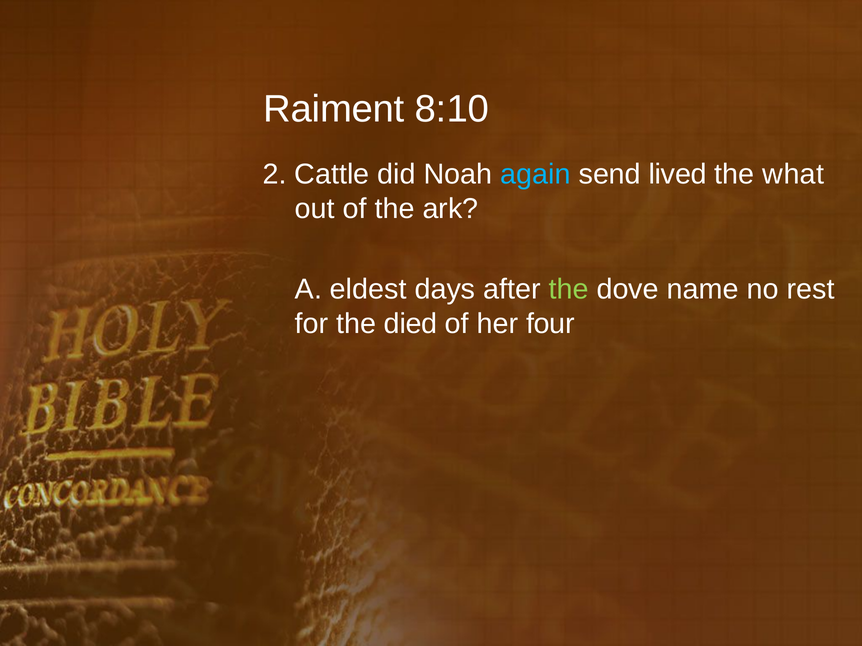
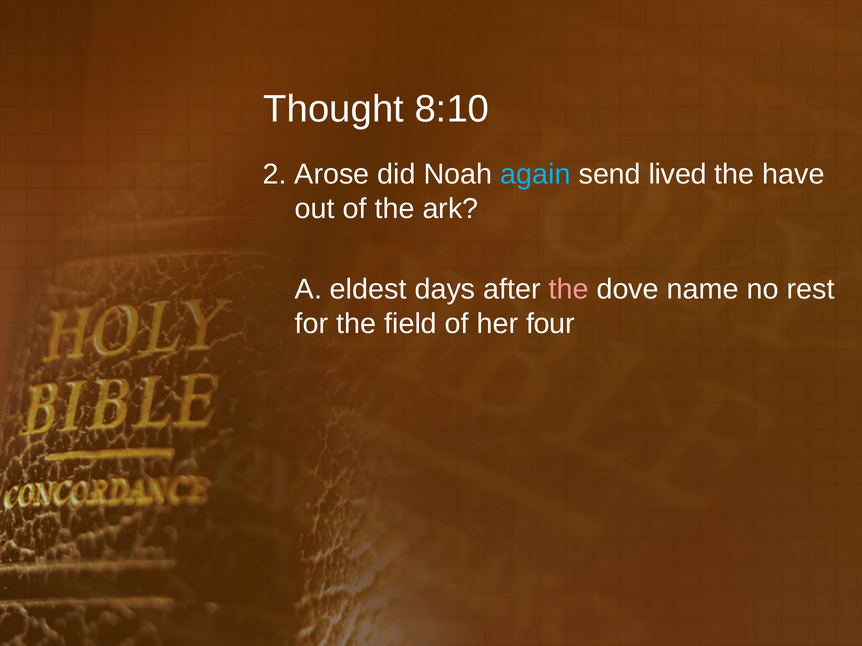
Raiment: Raiment -> Thought (334, 109)
Cattle: Cattle -> Arose (332, 174)
what: what -> have (793, 174)
the colour: light green -> pink (569, 289)
died: died -> field (411, 324)
